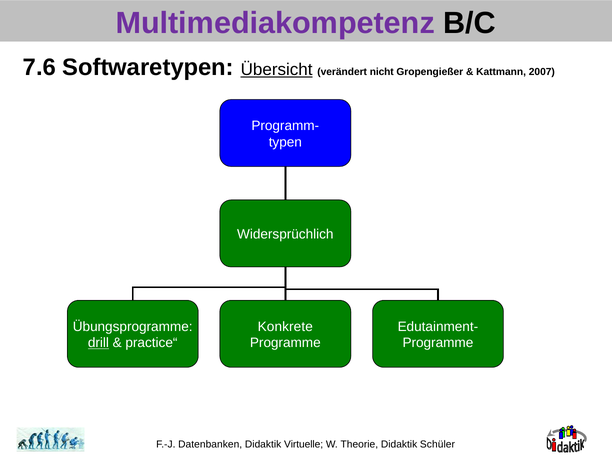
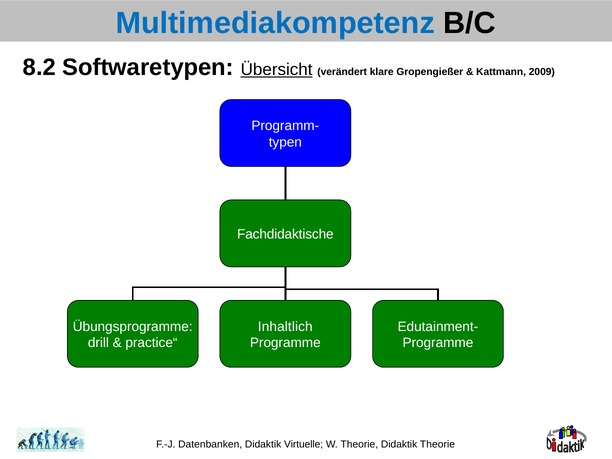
Multimediakompetenz colour: purple -> blue (275, 23)
7.6: 7.6 -> 8.2 (39, 67)
nicht: nicht -> klare (382, 72)
2007: 2007 -> 2009 (542, 72)
Widersprüchlich: Widersprüchlich -> Fachdidaktische (285, 234)
Konkrete: Konkrete -> Inhaltlich (285, 327)
drill underline: present -> none (98, 343)
Didaktik Schüler: Schüler -> Theorie (438, 444)
